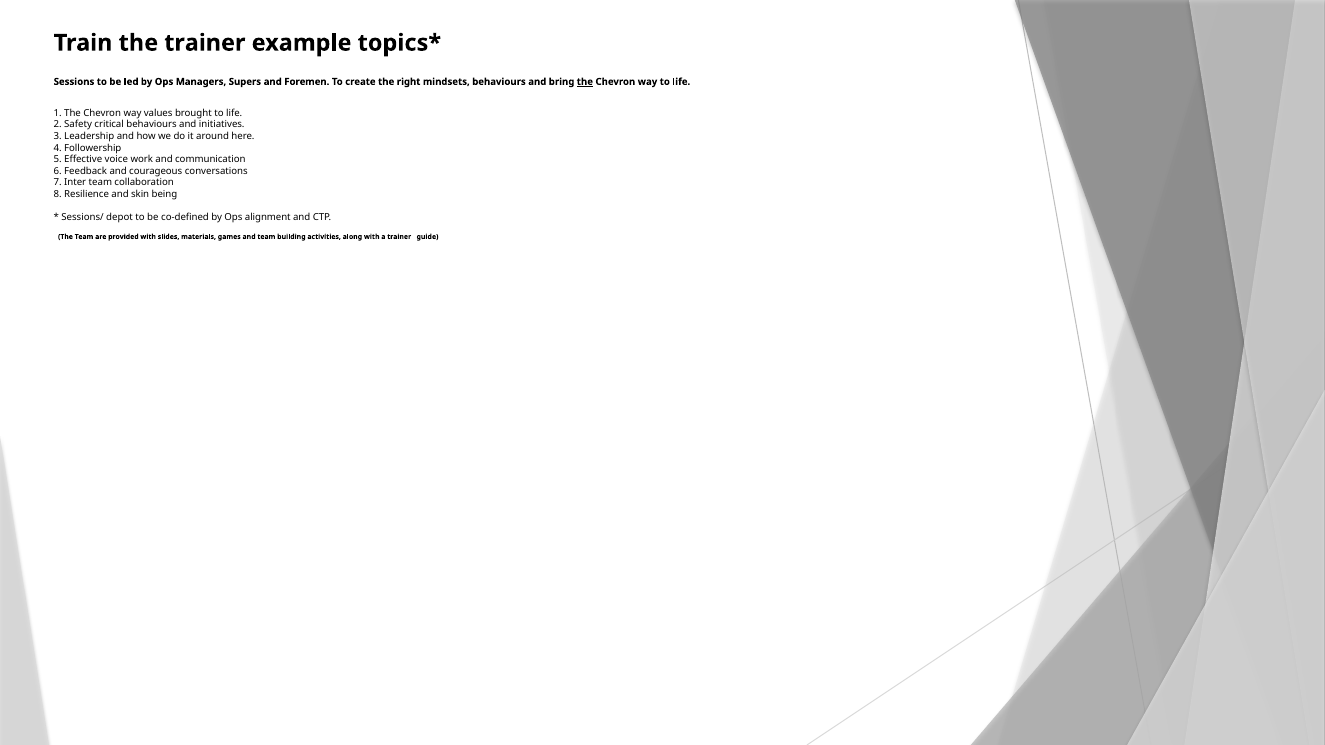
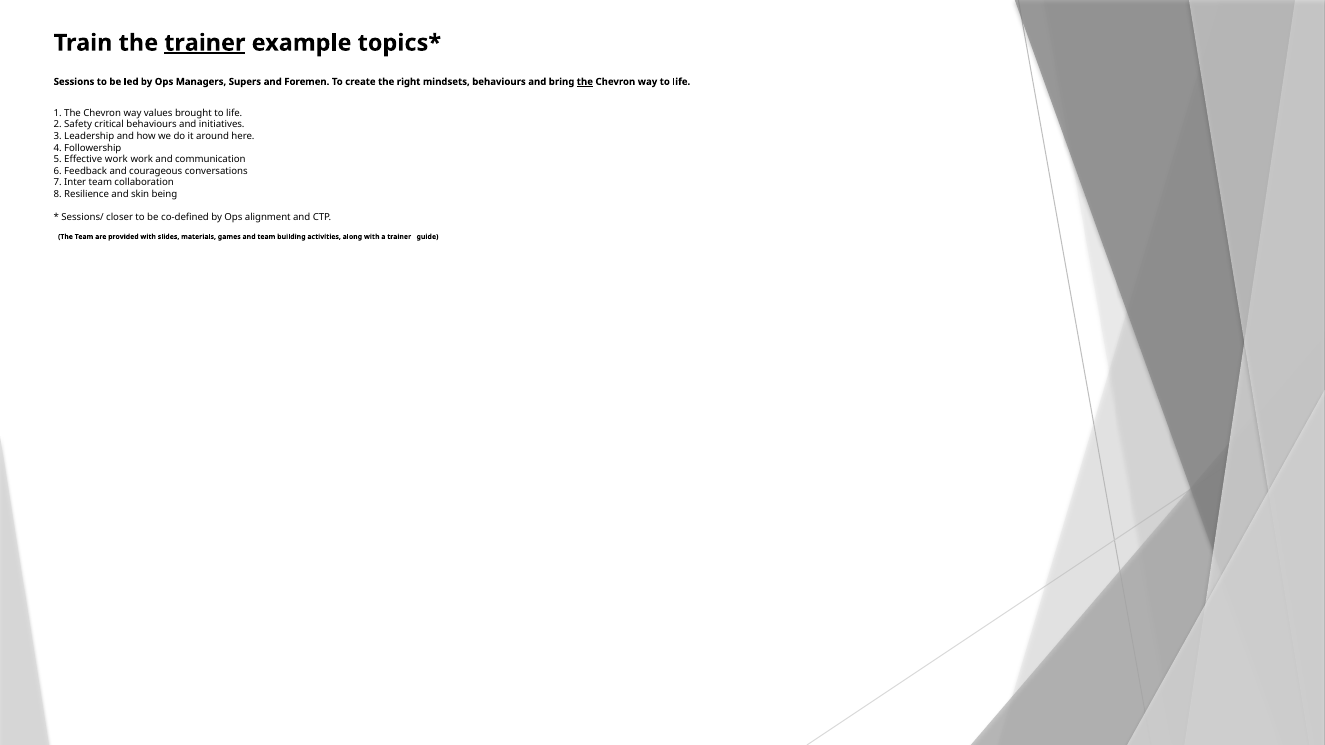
trainer underline: none -> present (205, 43)
Effective voice: voice -> work (116, 159)
depot: depot -> closer (120, 217)
